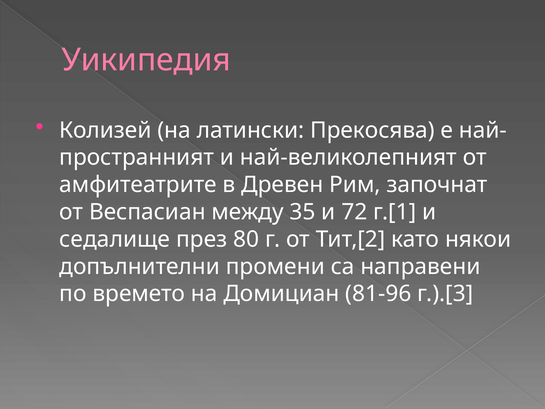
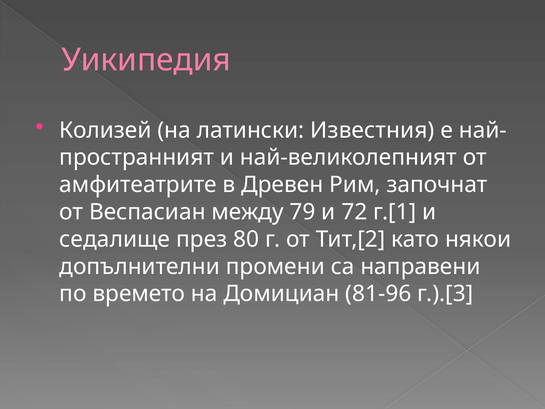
Прекосява: Прекосява -> Известния (372, 130)
35: 35 -> 79 (302, 212)
